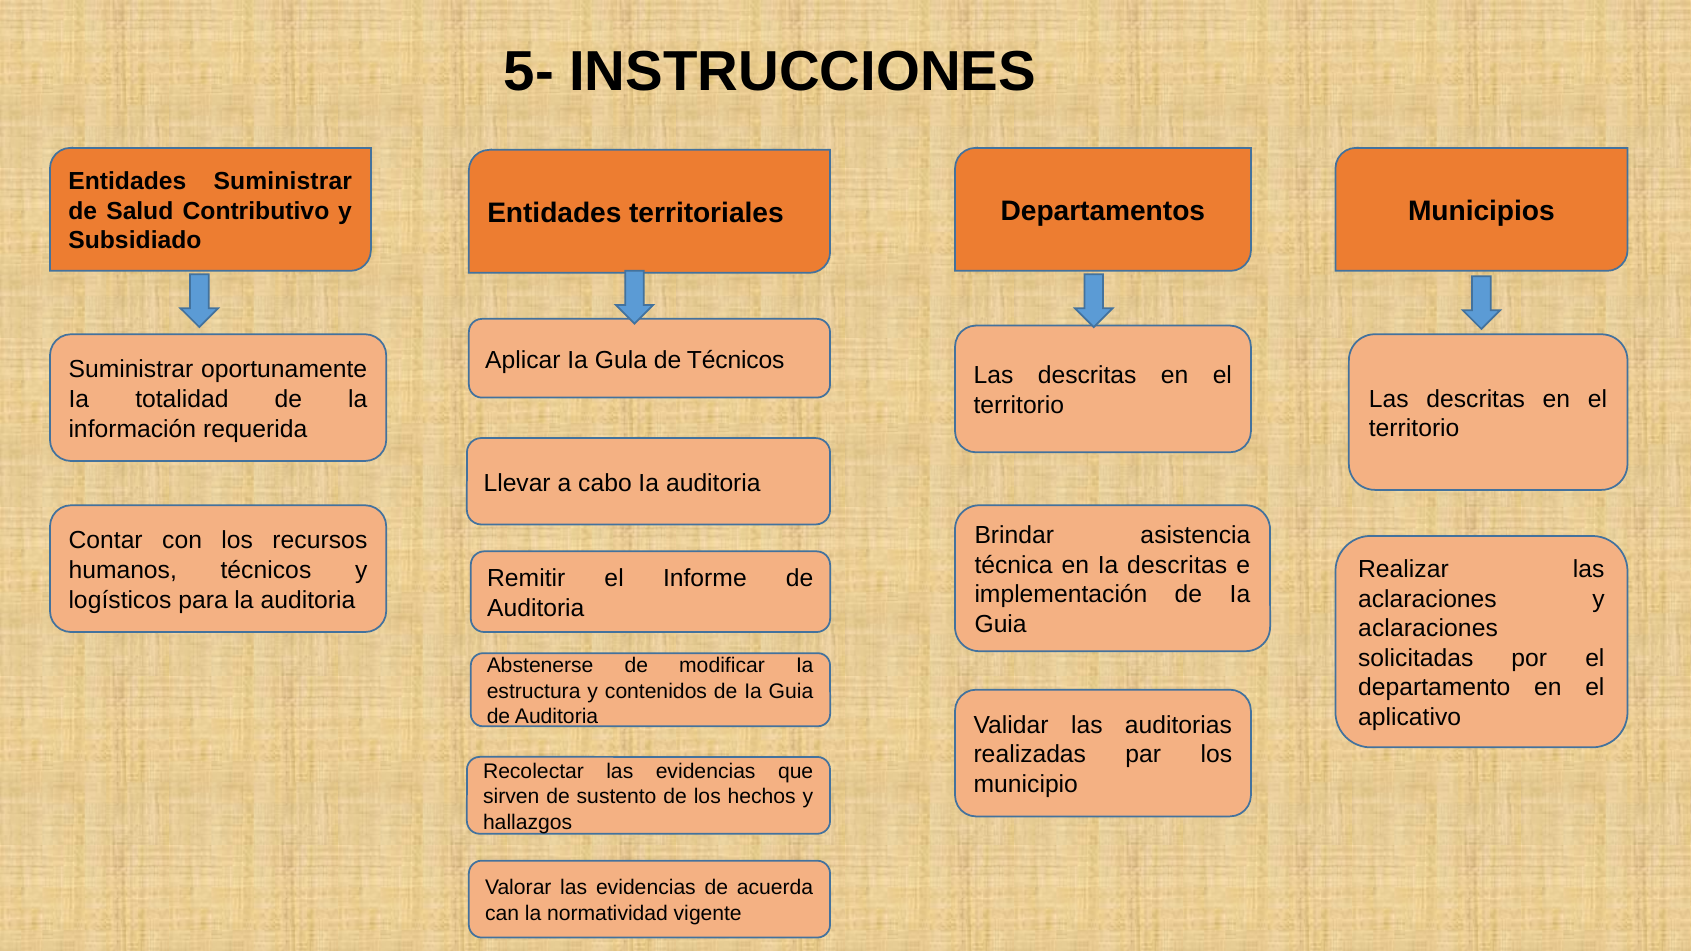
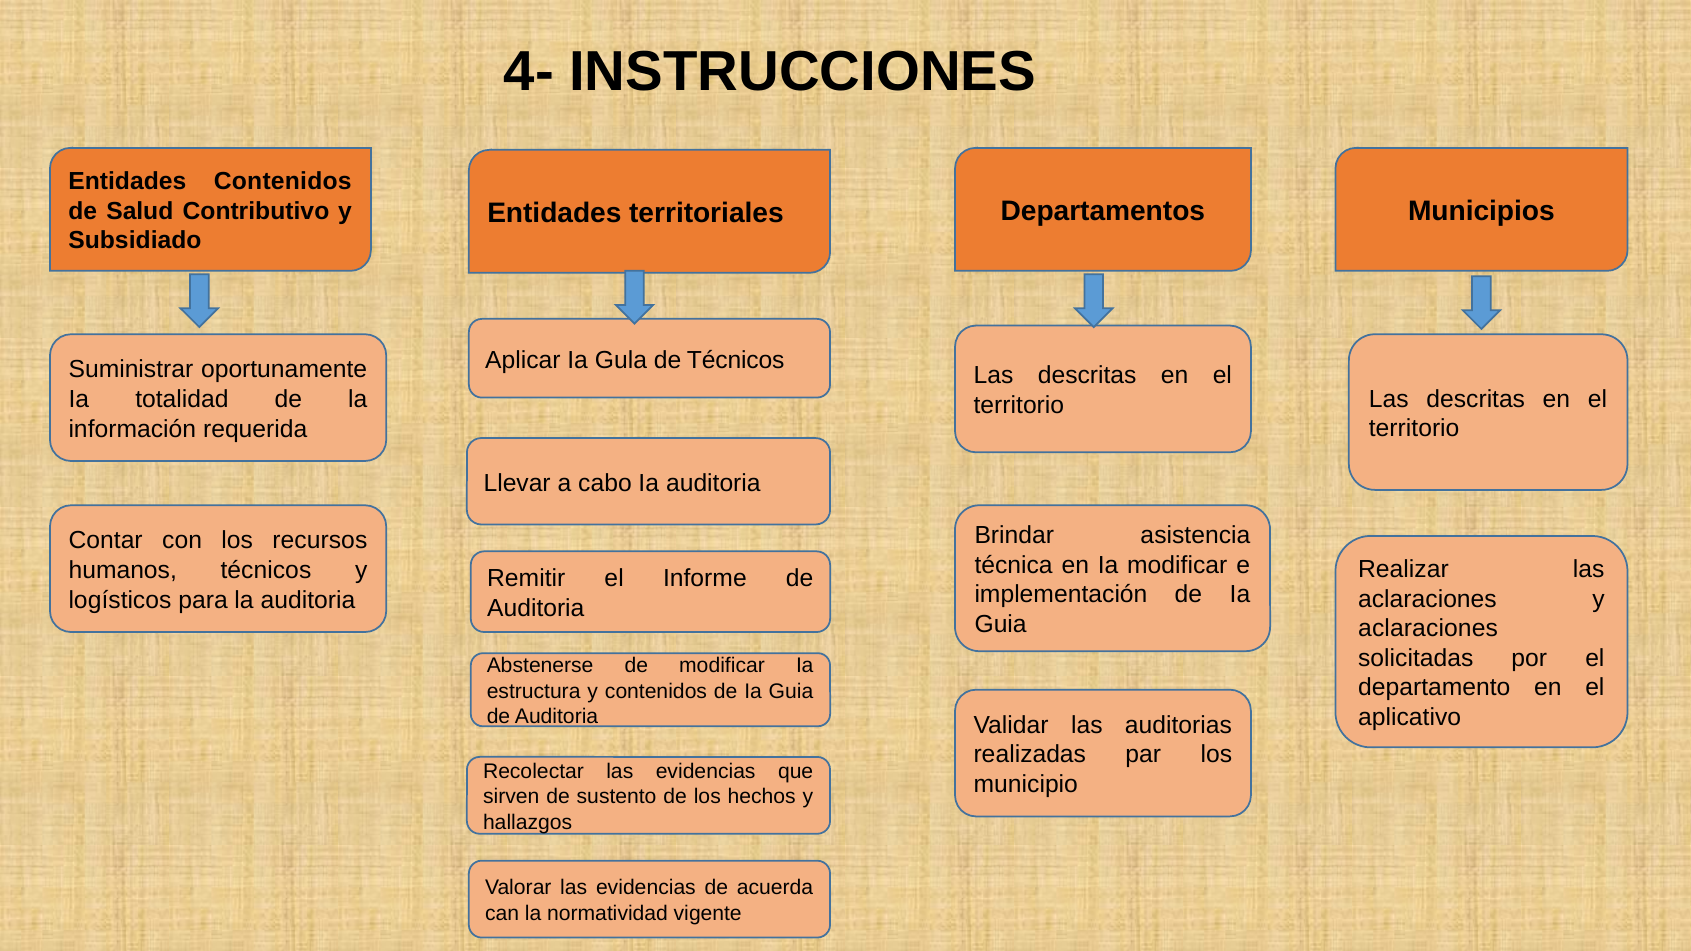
5-: 5- -> 4- (529, 72)
Entidades Suministrar: Suministrar -> Contenidos (283, 181)
Ia descritas: descritas -> modificar (1177, 565)
